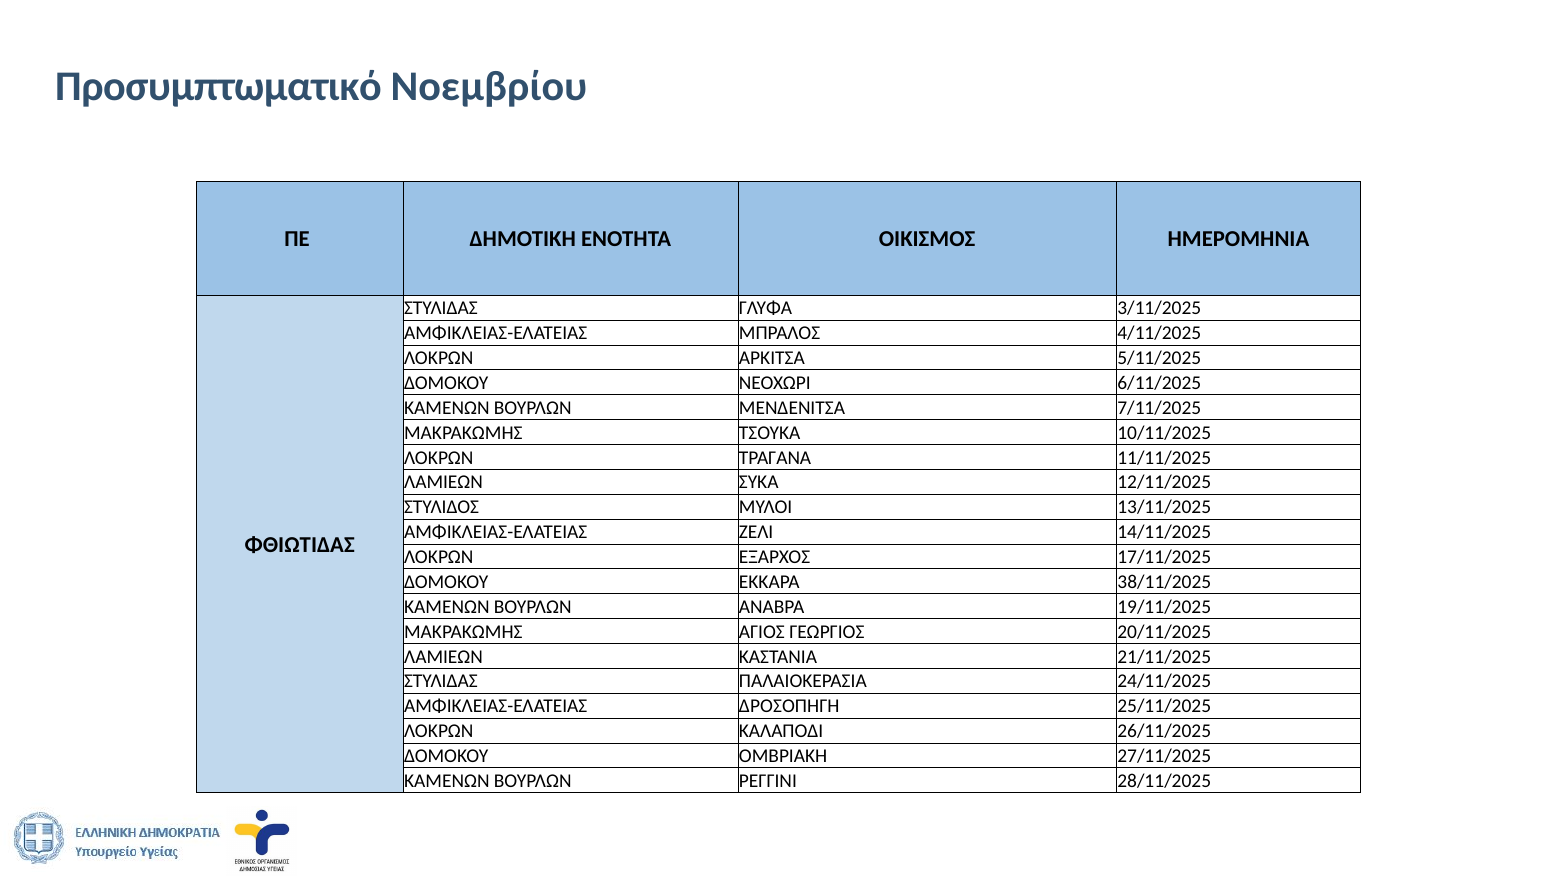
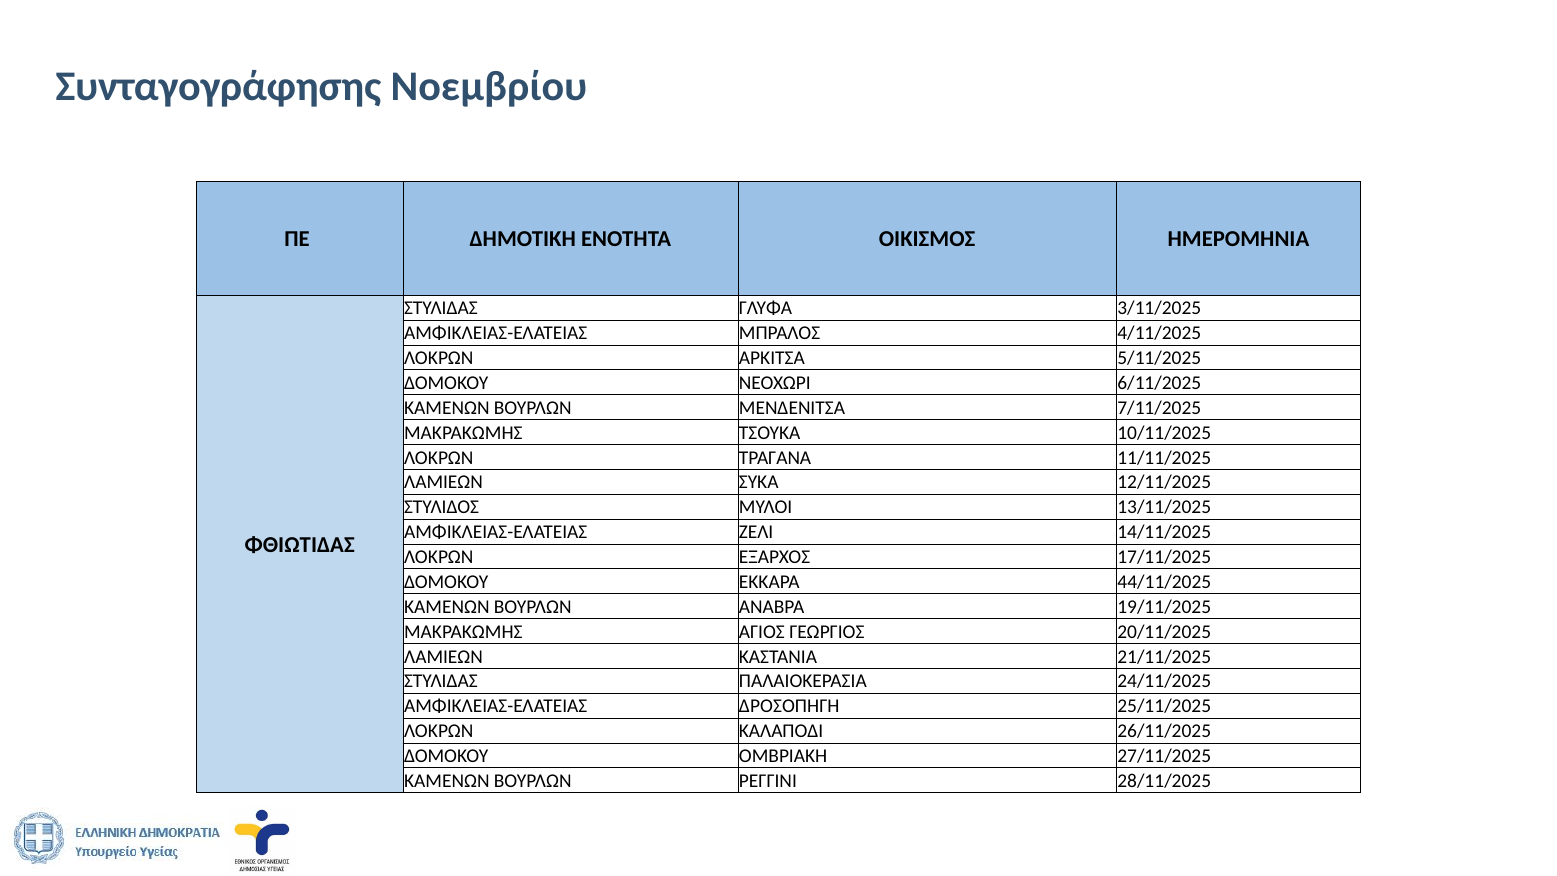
Προσυμπτωματικό: Προσυμπτωματικό -> Συνταγογράφησης (218, 87)
38/11/2025: 38/11/2025 -> 44/11/2025 (1164, 582)
